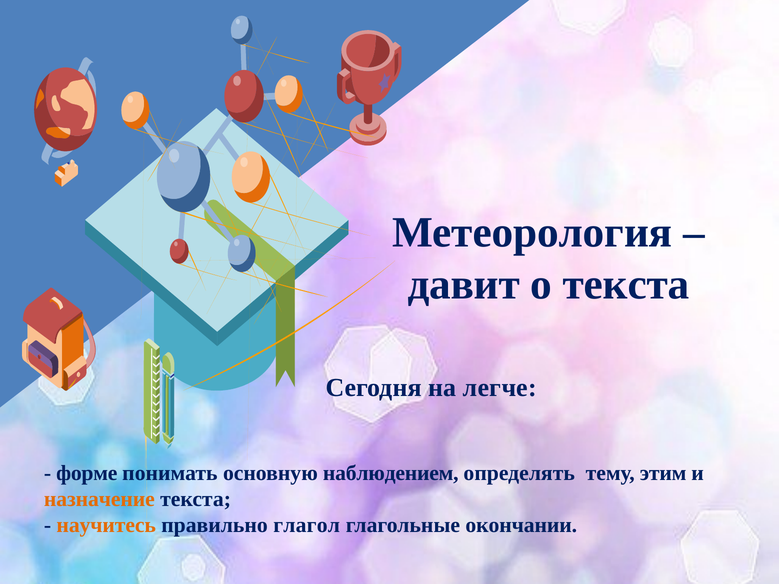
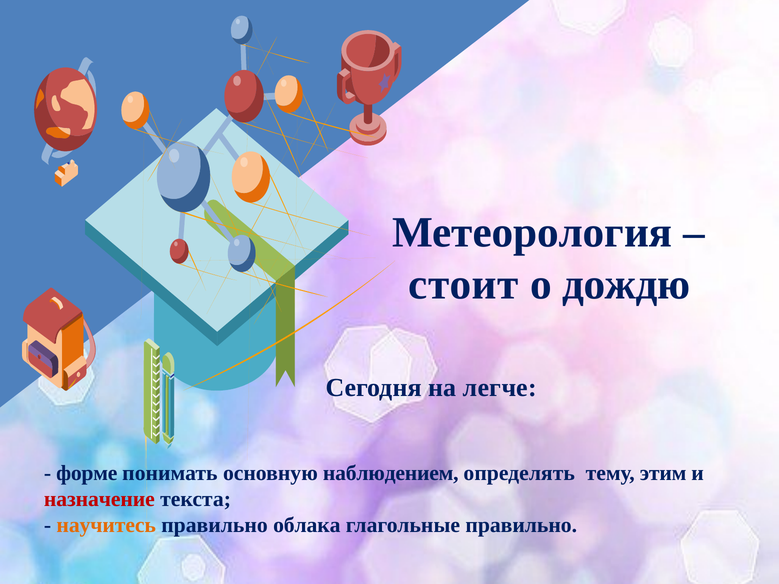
давит: давит -> стоит (463, 284)
о текста: текста -> дождю (626, 284)
назначение colour: orange -> red (99, 499)
глагол: глагол -> облака (307, 525)
глагольные окончании: окончании -> правильно (521, 525)
